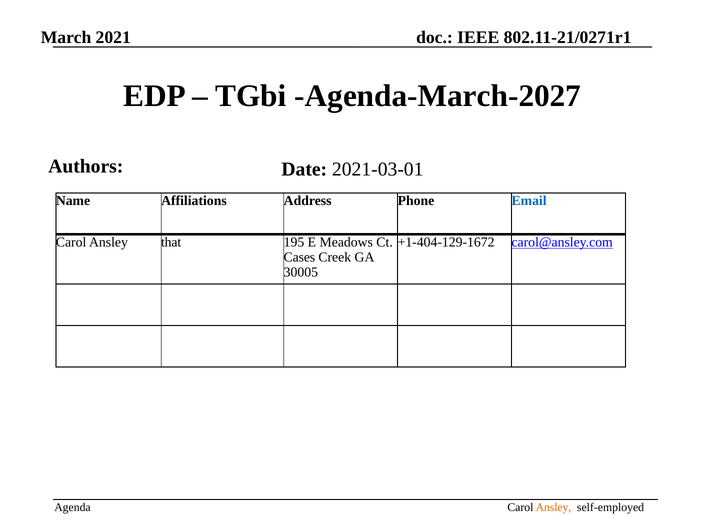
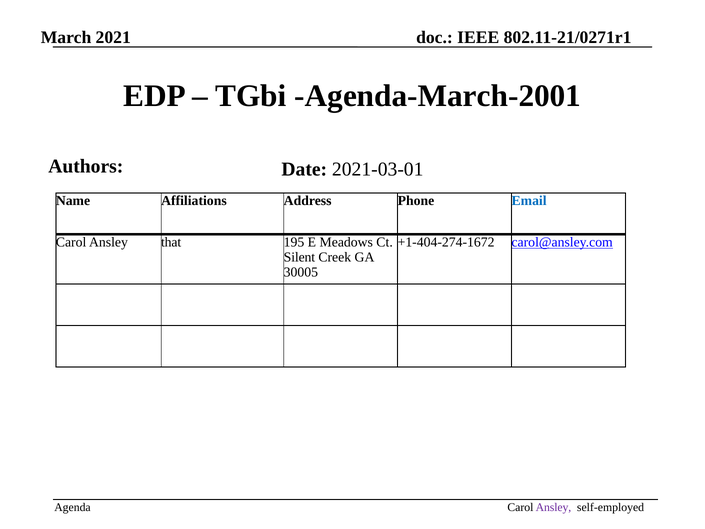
Agenda-March-2027: Agenda-March-2027 -> Agenda-March-2001 (438, 96)
+1-404-129-1672: +1-404-129-1672 -> +1-404-274-1672 (446, 242)
Cases: Cases -> Silent (299, 257)
Ansley colour: orange -> purple (553, 507)
